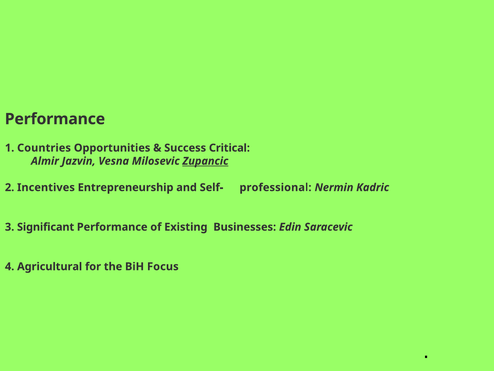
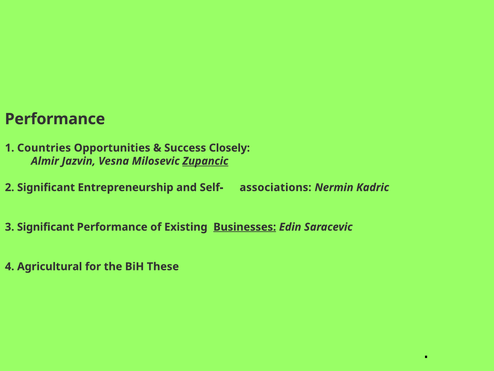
Critical: Critical -> Closely (229, 148)
2 Incentives: Incentives -> Significant (46, 187)
professional: professional -> associations (275, 187)
Businesses underline: none -> present (245, 227)
Focus: Focus -> These (163, 266)
